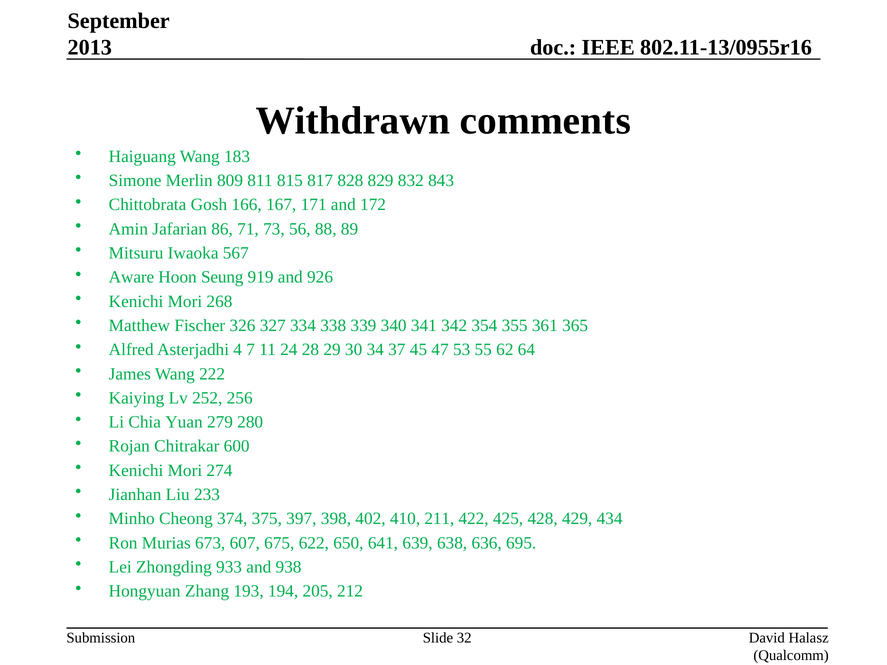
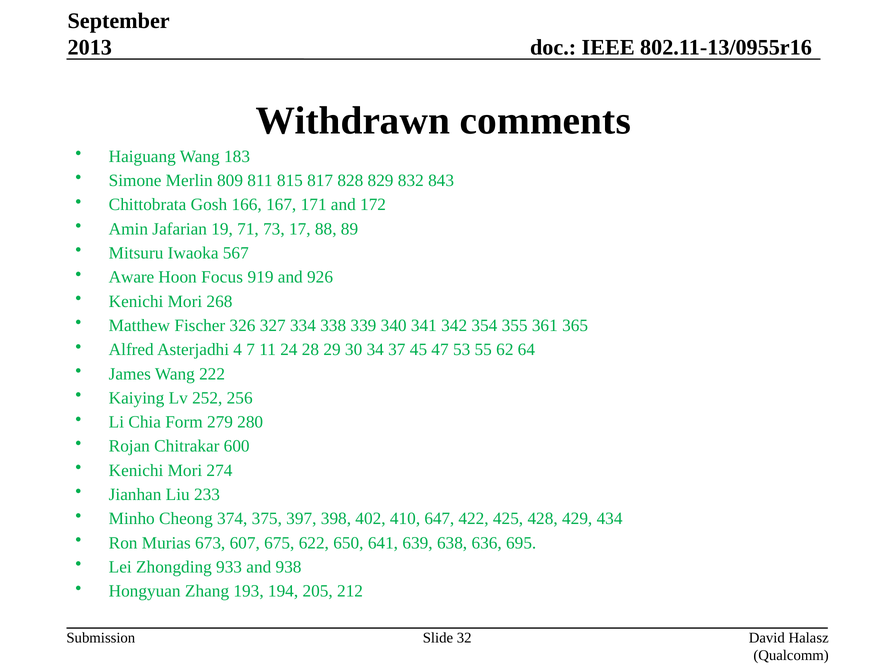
86: 86 -> 19 (222, 229)
56: 56 -> 17 (300, 229)
Seung: Seung -> Focus (222, 277)
Yuan: Yuan -> Form (184, 422)
211: 211 -> 647 (439, 519)
